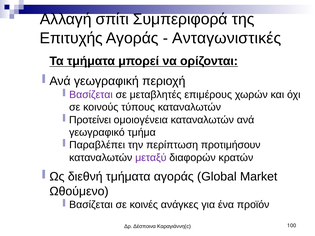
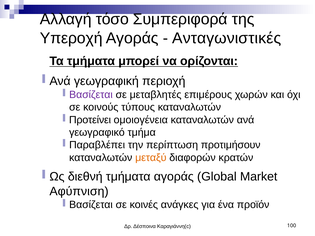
σπίτι: σπίτι -> τόσο (112, 19)
Επιτυχής: Επιτυχής -> Υπεροχή (71, 38)
μεταξύ colour: purple -> orange (151, 158)
Ωθούμενο: Ωθούμενο -> Αφύπνιση (79, 191)
